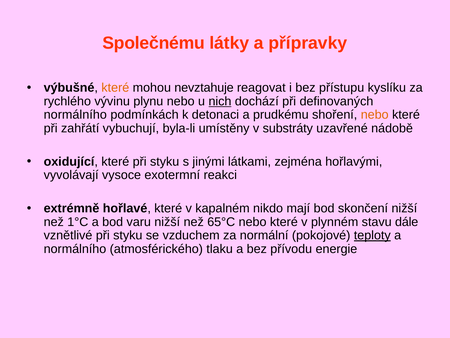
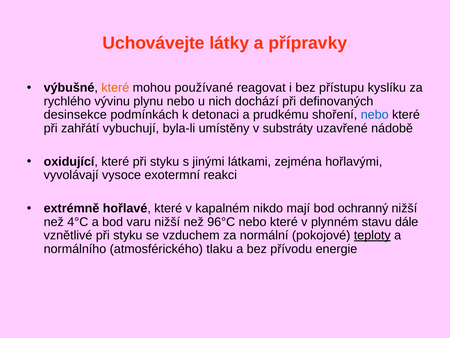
Společnému: Společnému -> Uchovávejte (154, 43)
nevztahuje: nevztahuje -> používané (204, 88)
nich underline: present -> none (220, 101)
normálního: normálního -> desinsekce (75, 115)
nebo colour: orange -> blue (375, 115)
skončení: skončení -> ochranný (363, 208)
1°C: 1°C -> 4°C (78, 222)
65°C: 65°C -> 96°C (221, 222)
